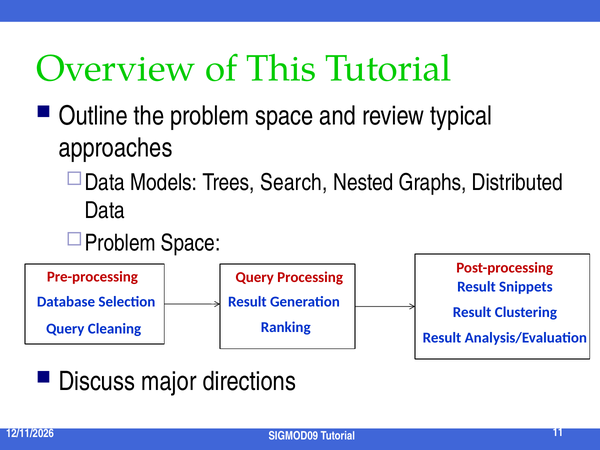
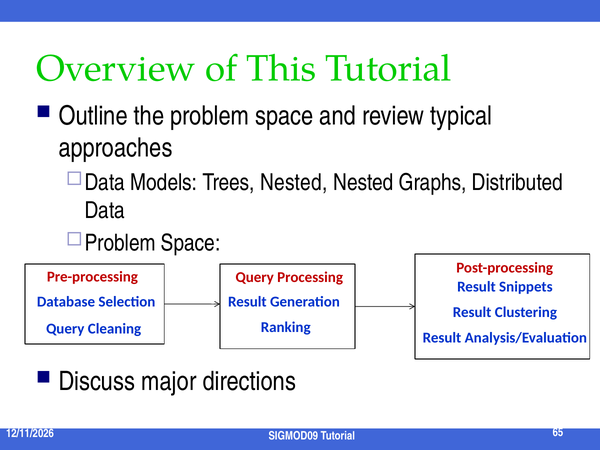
Trees Search: Search -> Nested (294, 182)
11: 11 -> 65 (558, 432)
